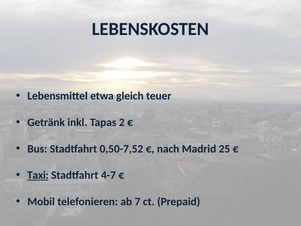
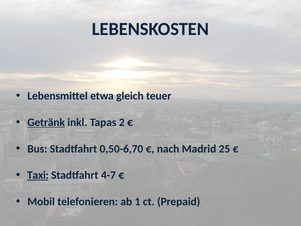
Getränk underline: none -> present (46, 122)
0,50-7,52: 0,50-7,52 -> 0,50-6,70 (121, 149)
7: 7 -> 1 (138, 201)
